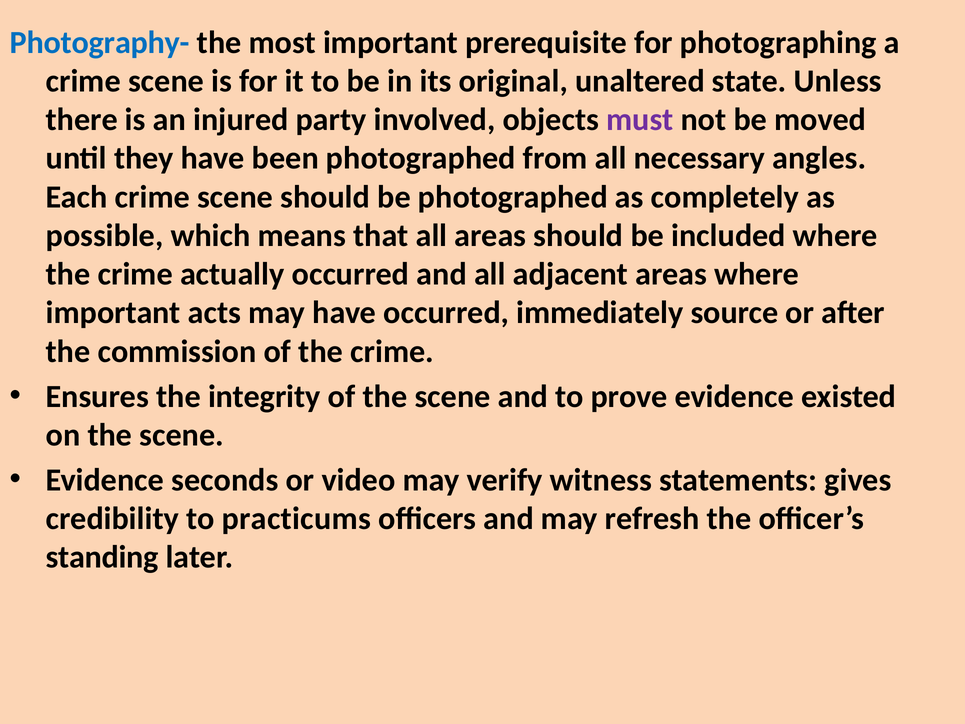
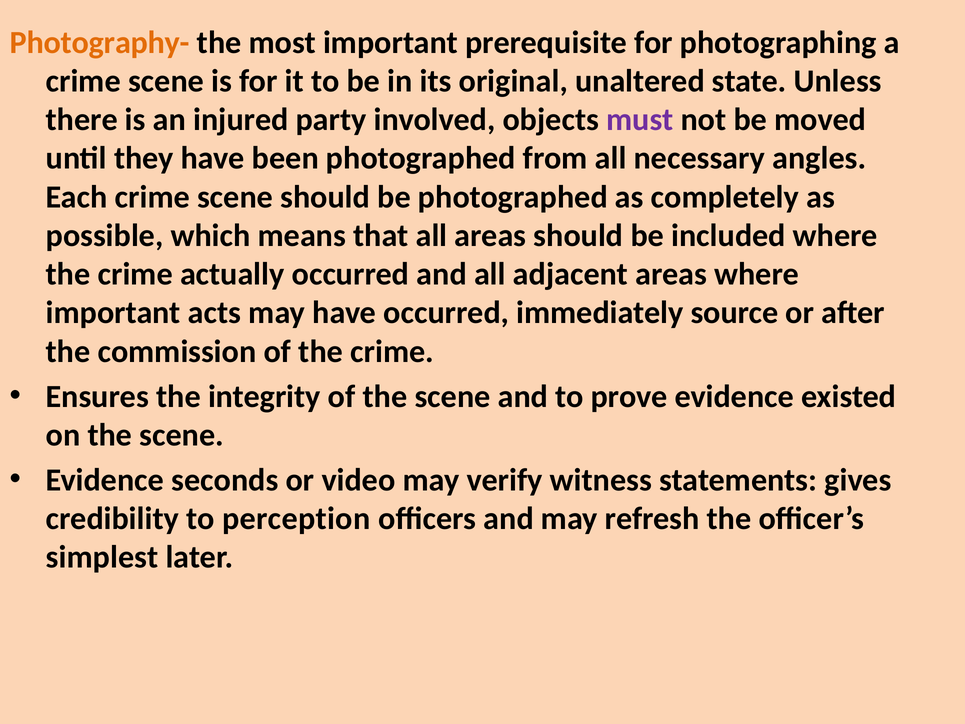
Photography- colour: blue -> orange (100, 42)
practicums: practicums -> perception (296, 518)
standing: standing -> simplest (102, 557)
